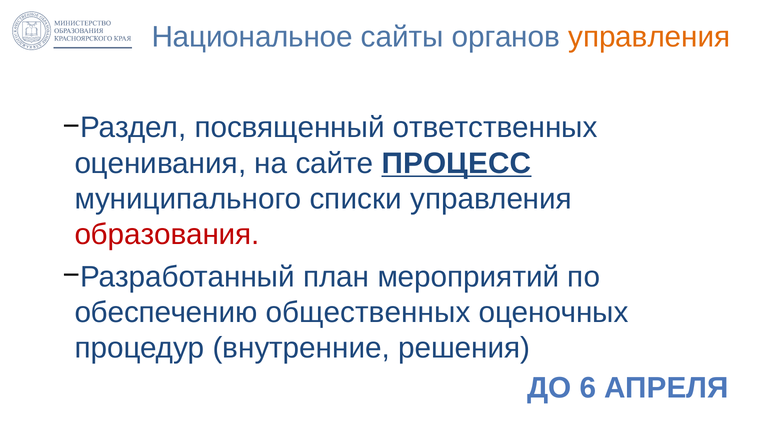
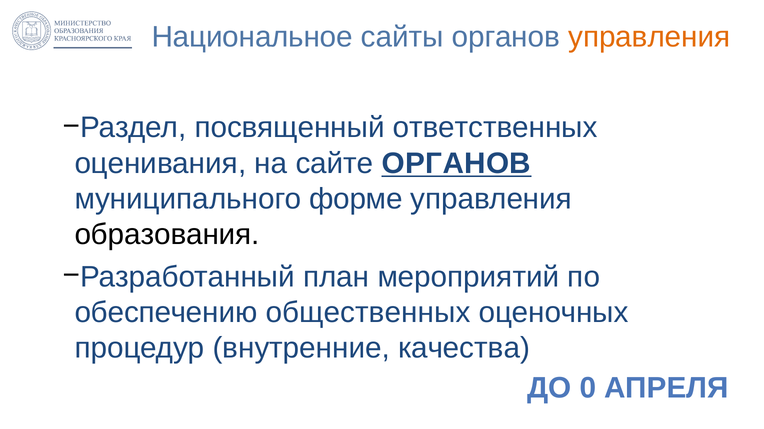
сайте ПРОЦЕСС: ПРОЦЕСС -> ОРГАНОВ (456, 164)
списки: списки -> форме (356, 199)
образования colour: red -> black (167, 235)
решения: решения -> качества (464, 349)
6: 6 -> 0 (588, 389)
